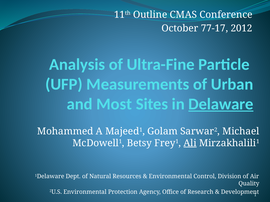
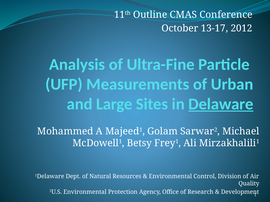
77-17: 77-17 -> 13-17 (214, 28)
Most: Most -> Large (114, 104)
Ali underline: present -> none (190, 143)
